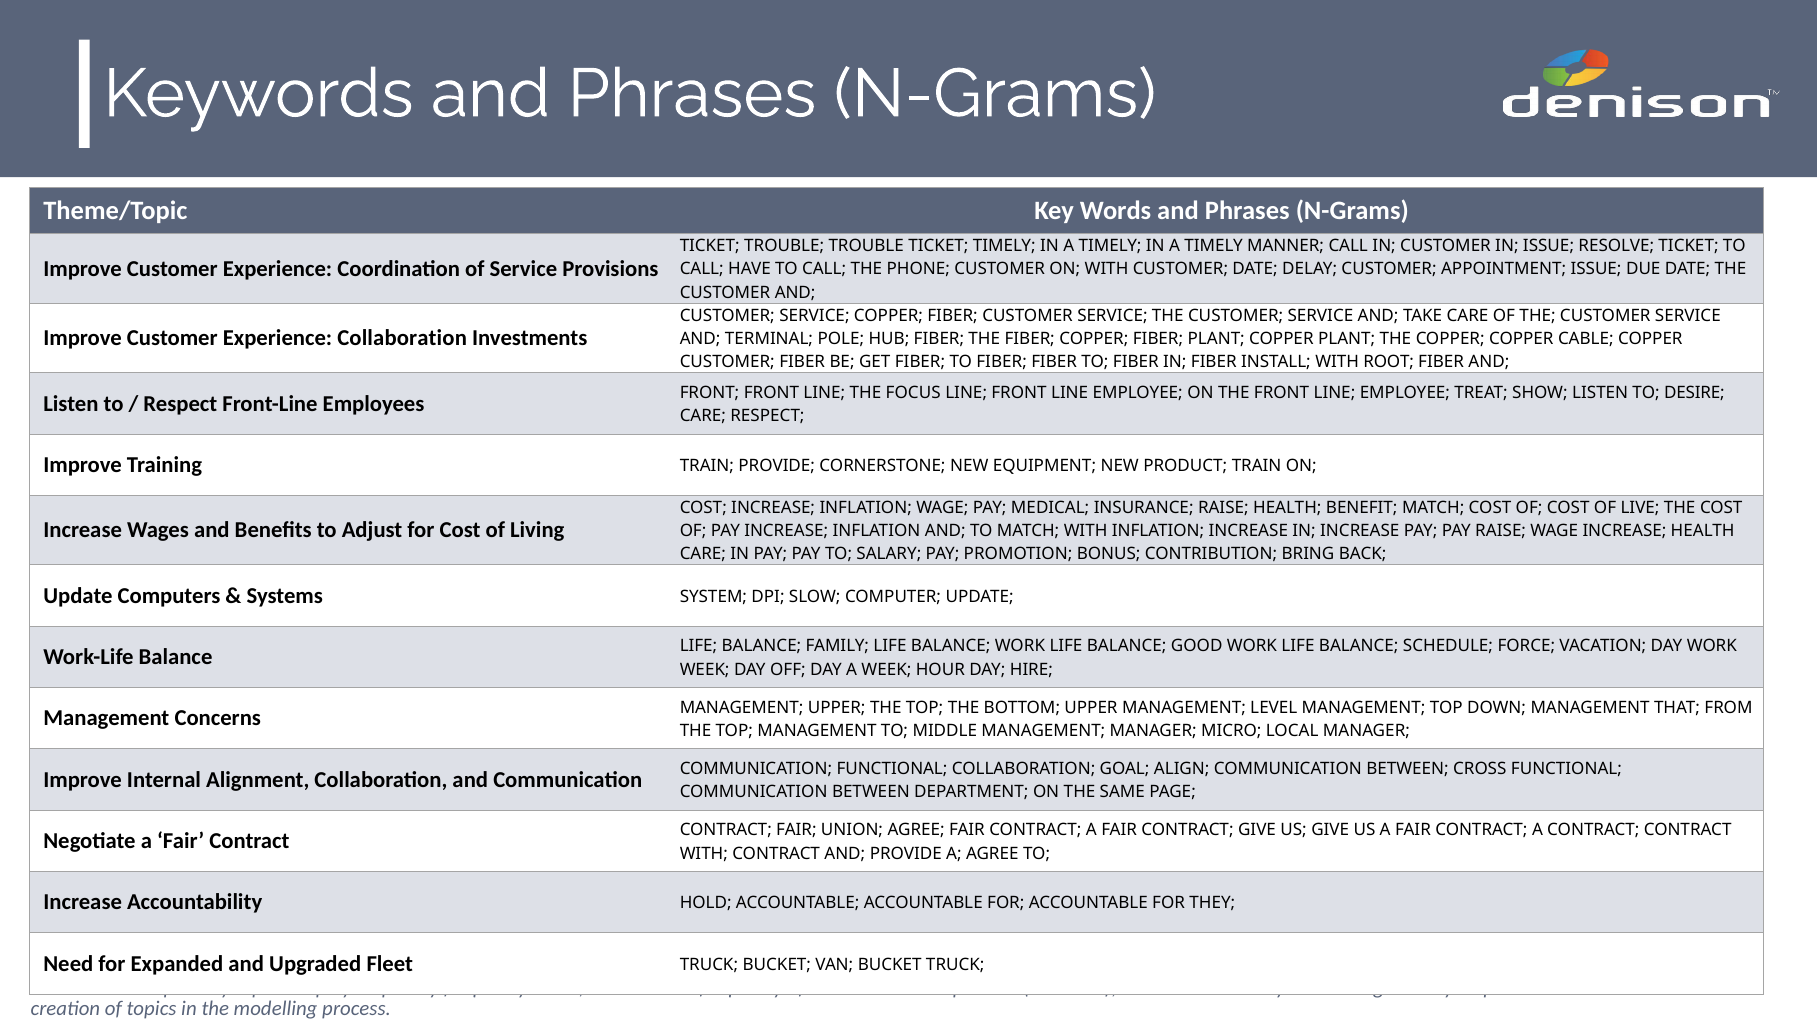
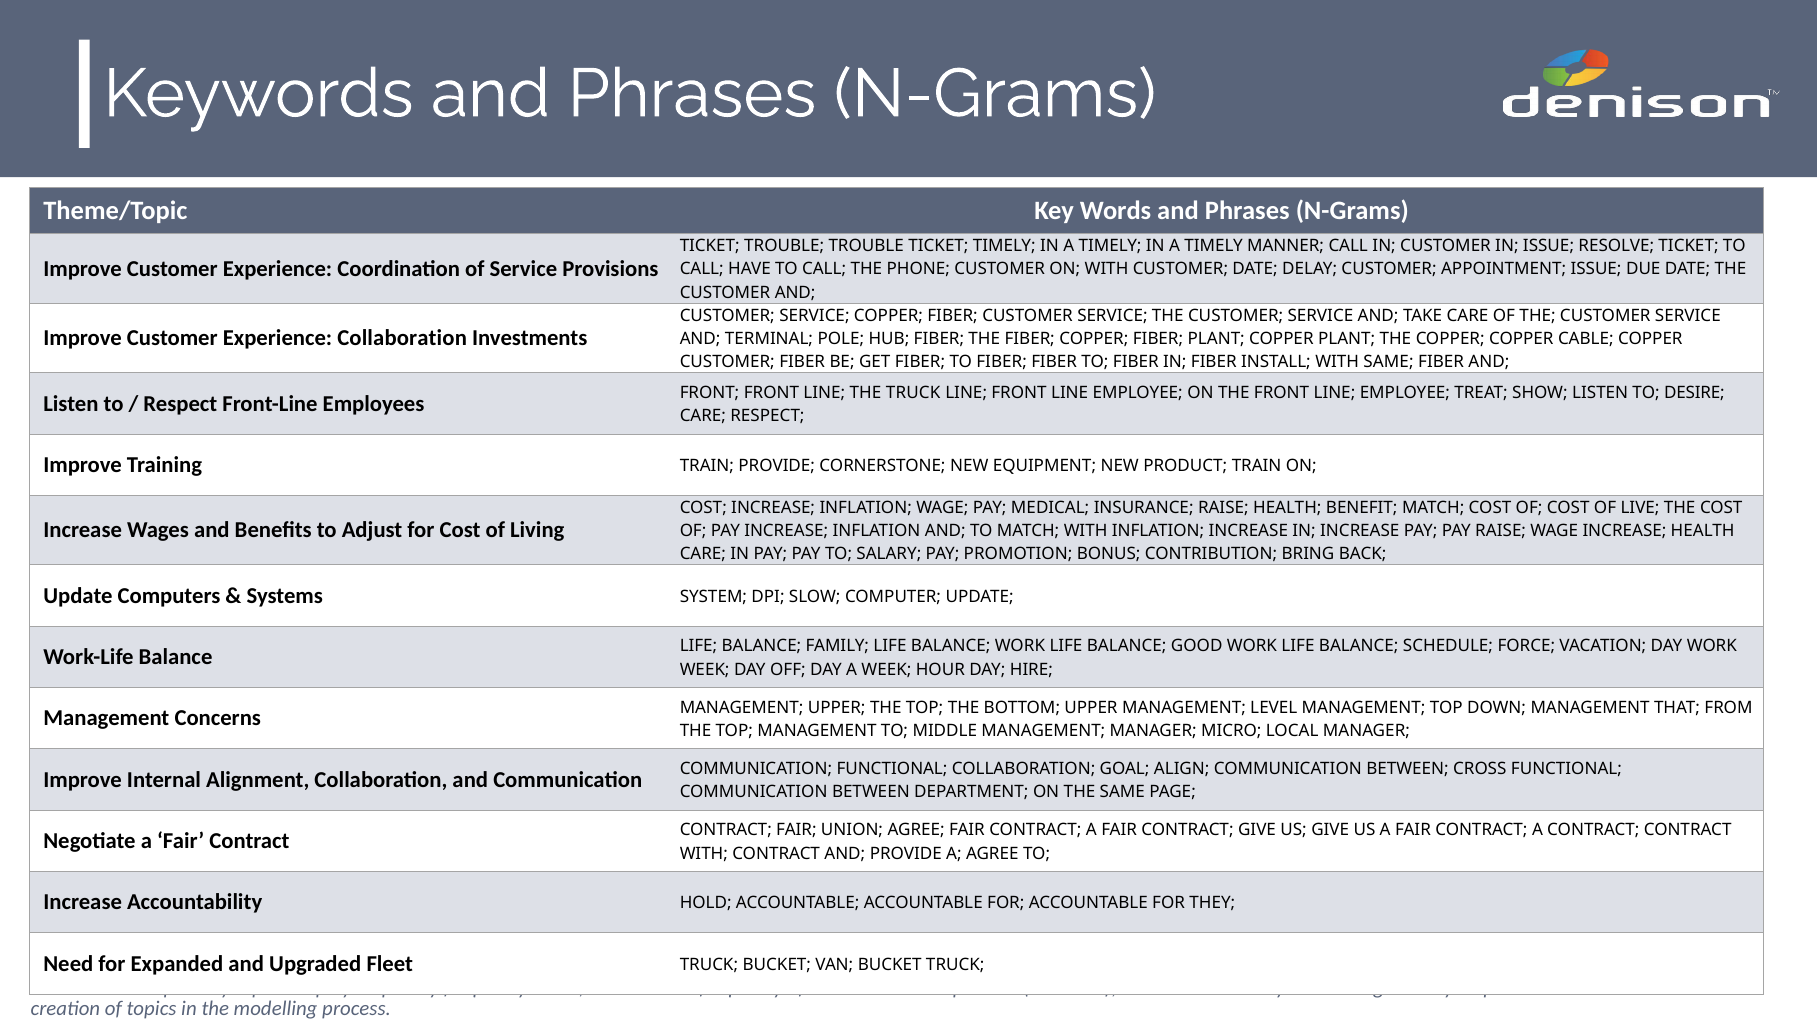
WITH ROOT: ROOT -> SAME (1389, 362)
THE FOCUS: FOCUS -> TRUCK (913, 393)
